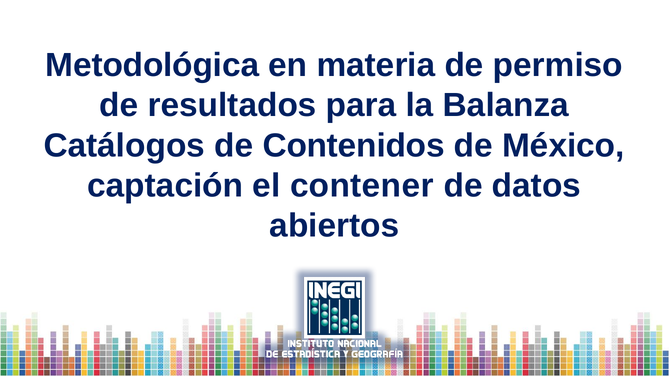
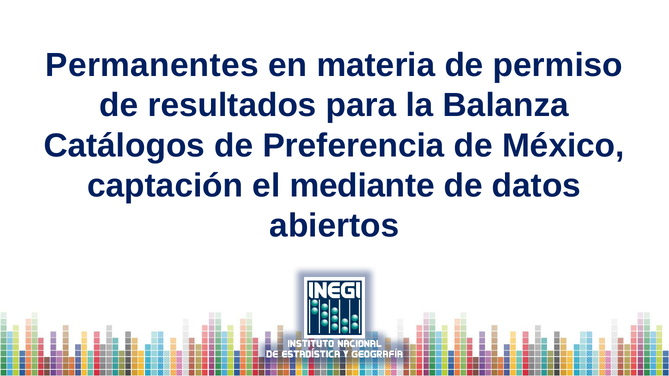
Metodológica: Metodológica -> Permanentes (152, 65)
Contenidos: Contenidos -> Preferencia (354, 146)
contener: contener -> mediante (362, 186)
